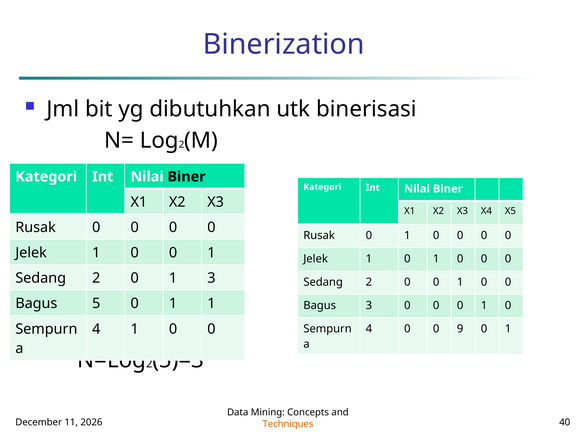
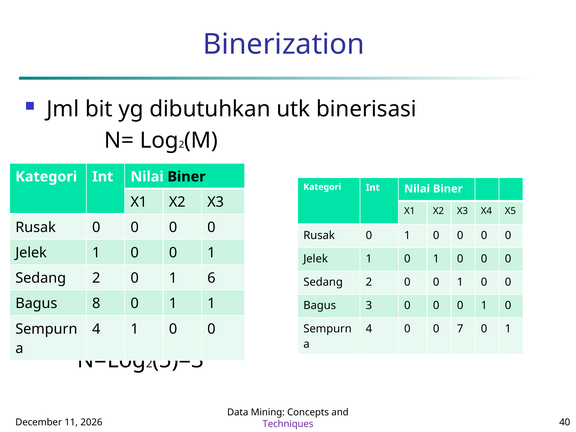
1 3: 3 -> 6 (211, 278)
5: 5 -> 8 (96, 304)
9: 9 -> 7 (460, 329)
Techniques colour: orange -> purple (288, 424)
